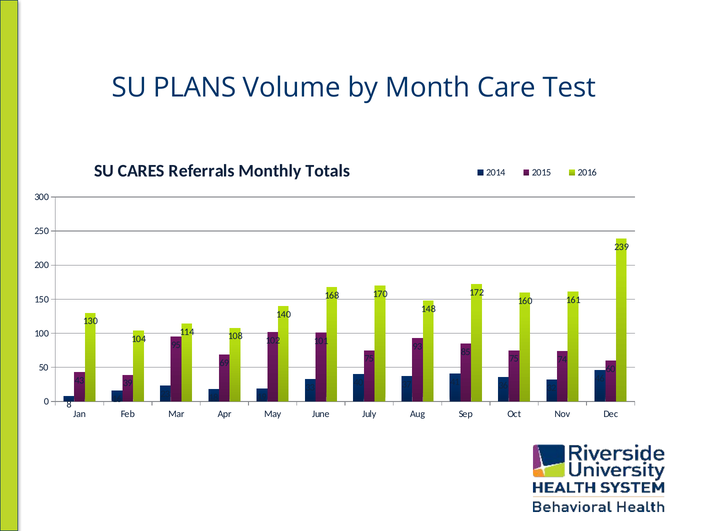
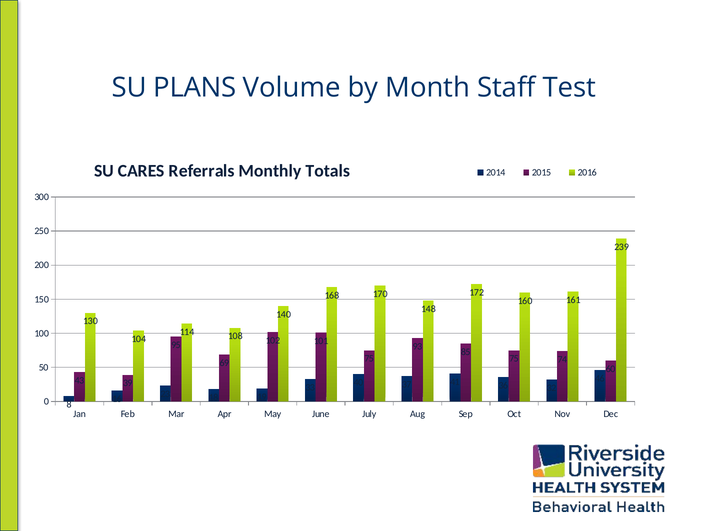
Care: Care -> Staff (506, 88)
